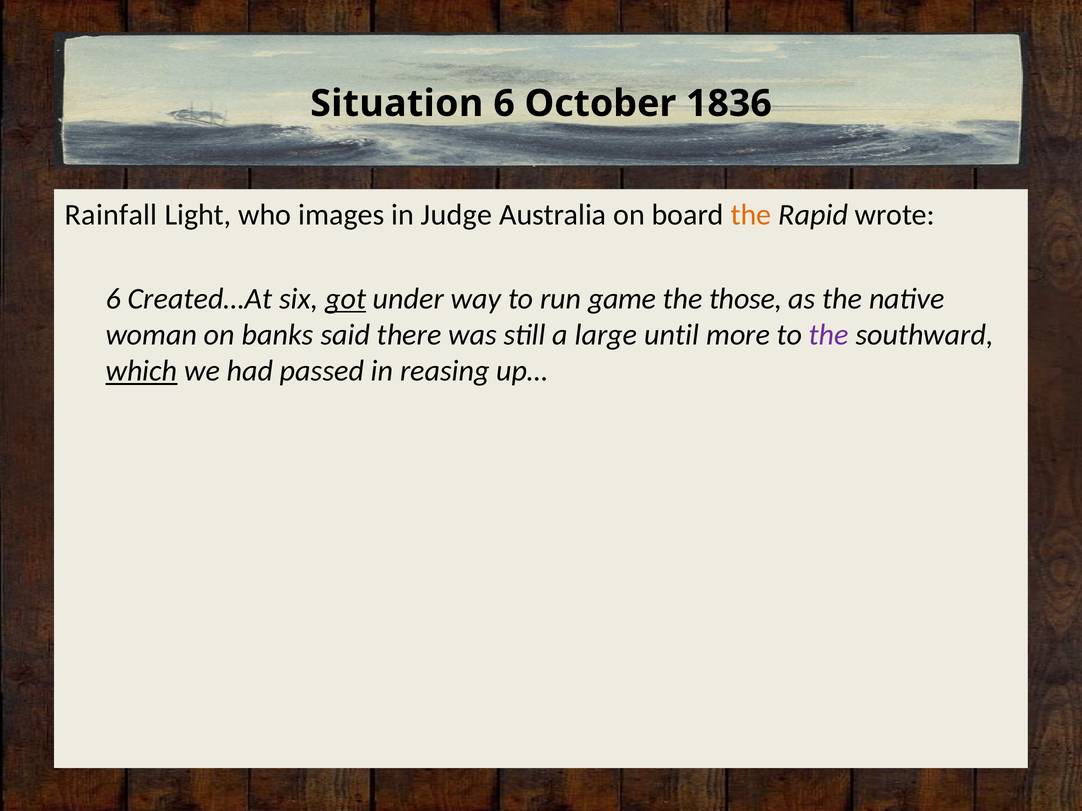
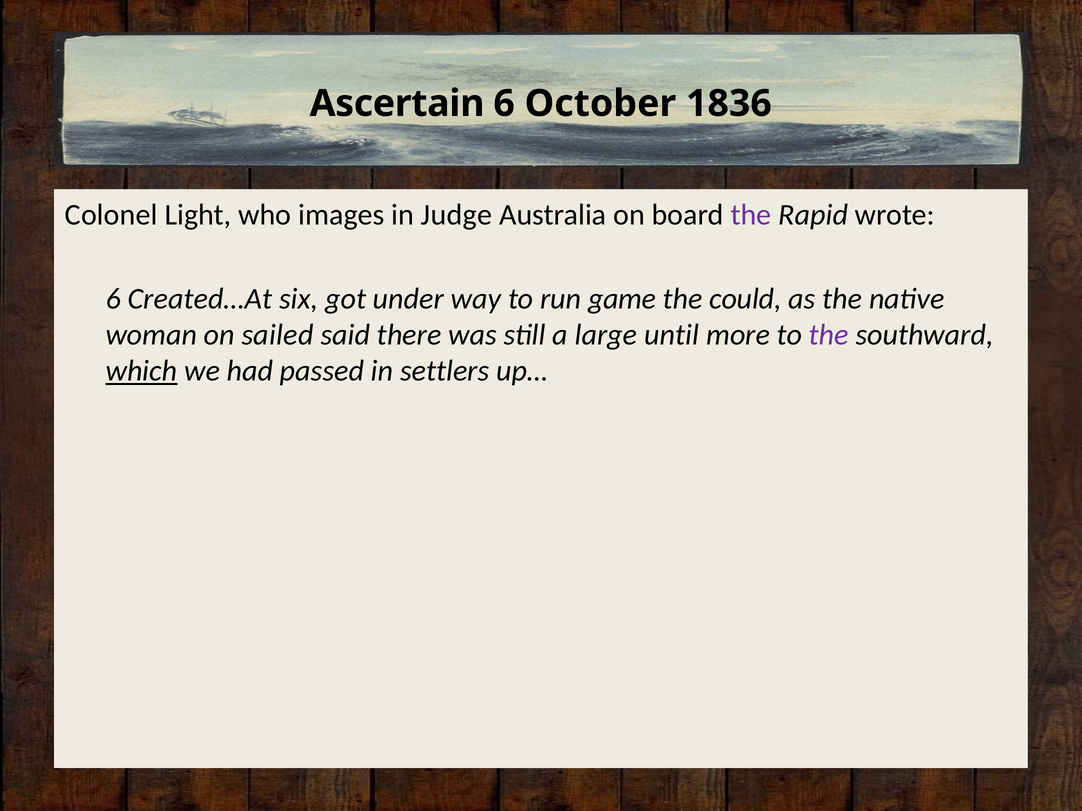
Situation: Situation -> Ascertain (397, 104)
Rainfall: Rainfall -> Colonel (111, 215)
the colour: orange -> purple (751, 215)
got underline: present -> none (346, 299)
those: those -> could (746, 299)
banks: banks -> sailed (278, 335)
reasing: reasing -> settlers (445, 371)
